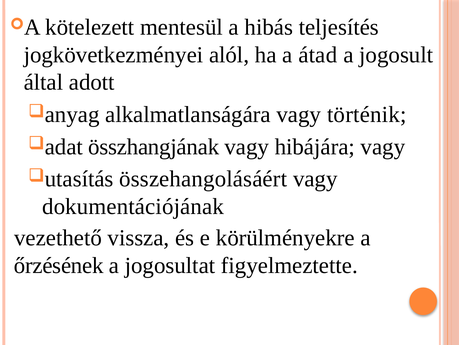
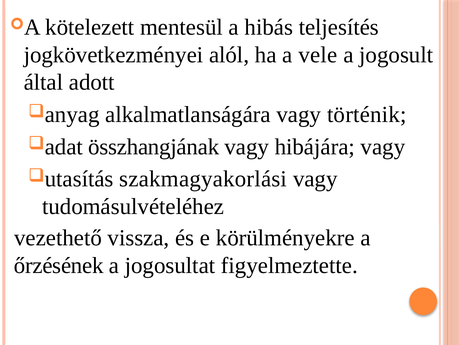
átad: átad -> vele (318, 55)
összehangolásáért: összehangolásáért -> szakmagyakorlási (203, 179)
dokumentációjának: dokumentációjának -> tudomásulvételéhez (133, 206)
